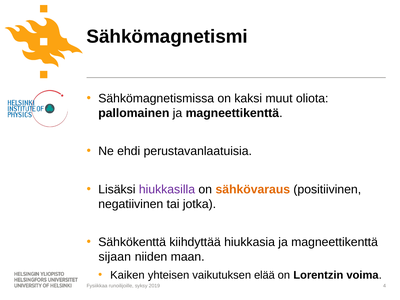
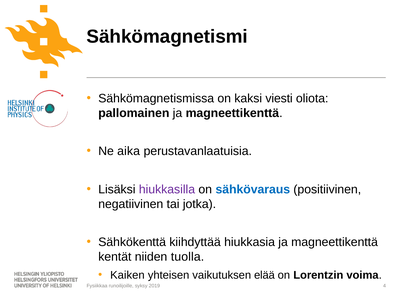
muut: muut -> viesti (279, 98)
ehdi: ehdi -> aika (129, 151)
sähkövaraus colour: orange -> blue (253, 189)
sijaan: sijaan -> kentät (115, 257)
maan: maan -> tuolla (188, 257)
